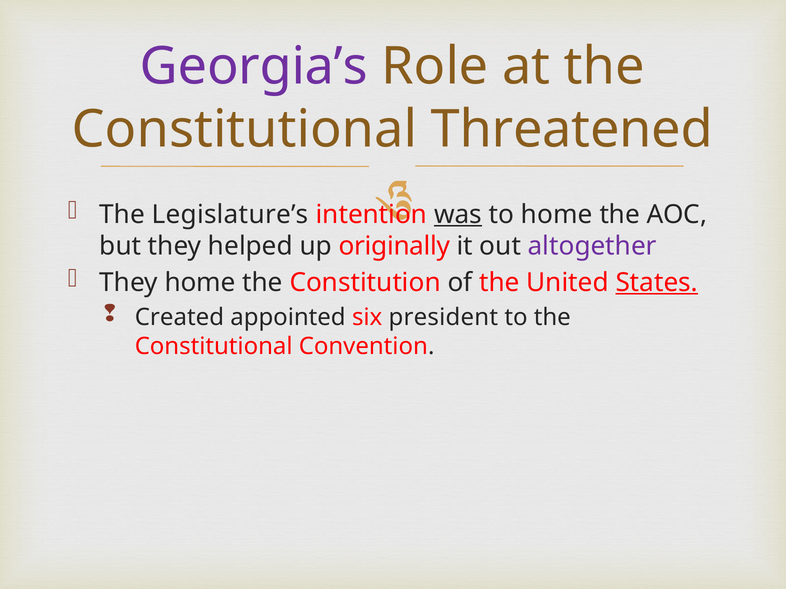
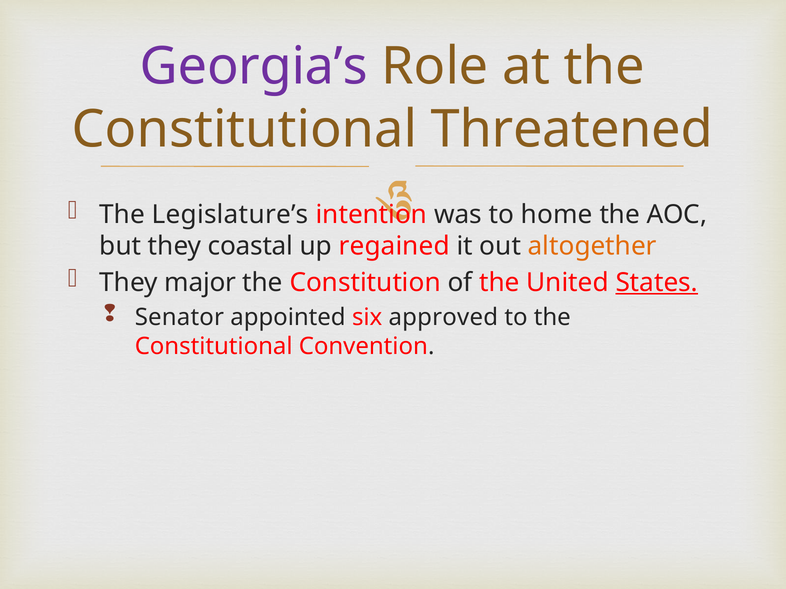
was underline: present -> none (458, 215)
helped: helped -> coastal (251, 246)
originally: originally -> regained (394, 246)
altogether colour: purple -> orange (592, 246)
They home: home -> major (200, 283)
Created: Created -> Senator (179, 318)
president: president -> approved (443, 318)
